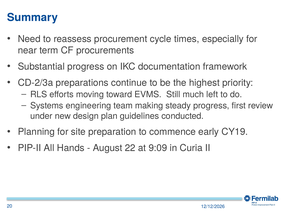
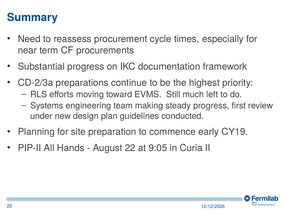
9:09: 9:09 -> 9:05 (158, 148)
